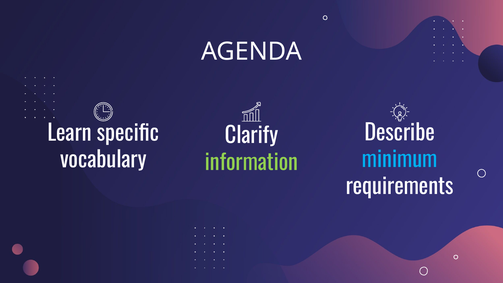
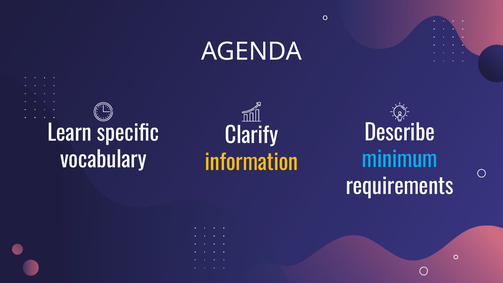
information colour: light green -> yellow (251, 163)
